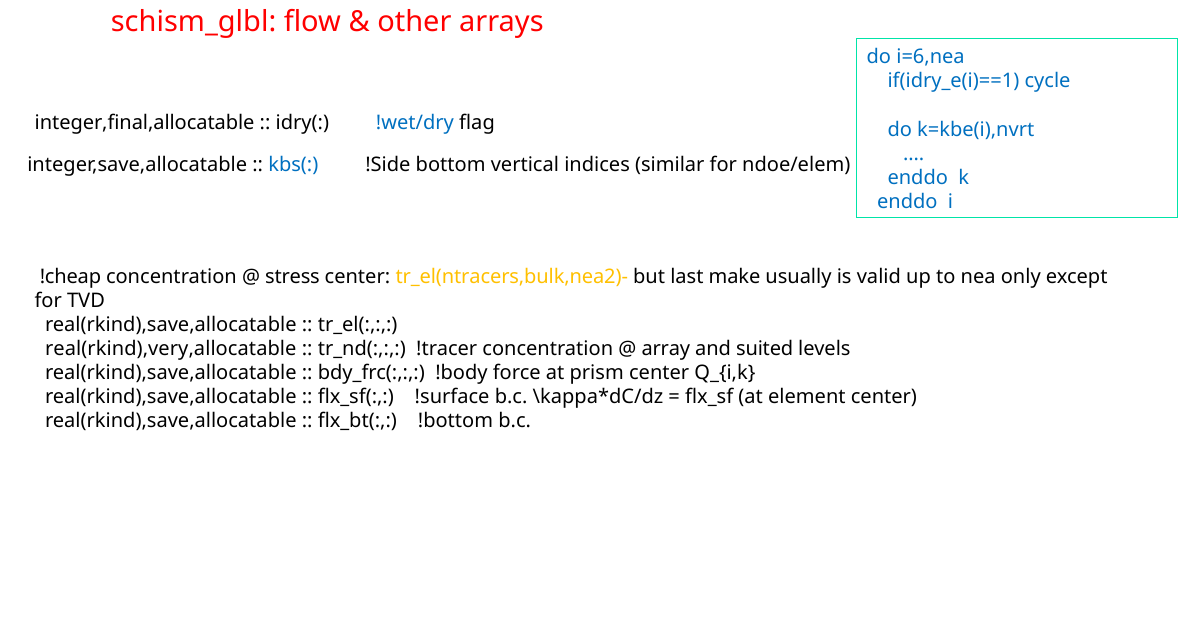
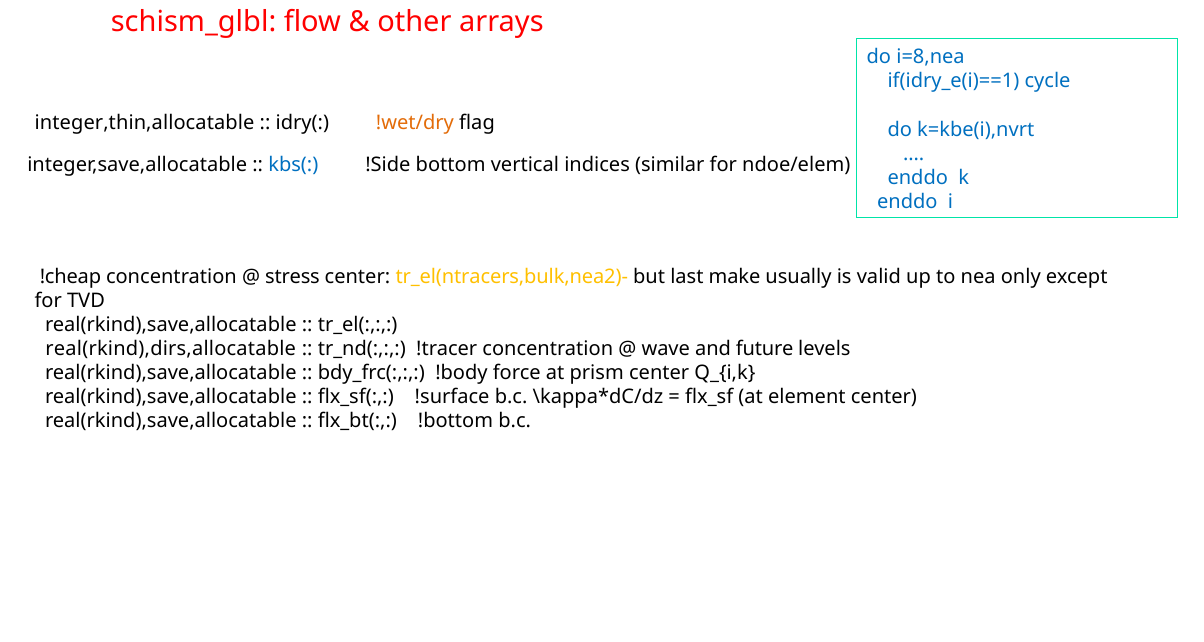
i=6,nea: i=6,nea -> i=8,nea (931, 57)
integer,final,allocatable: integer,final,allocatable -> integer,thin,allocatable (145, 123)
!wet/dry colour: blue -> orange (415, 123)
real(rkind),very,allocatable: real(rkind),very,allocatable -> real(rkind),dirs,allocatable (171, 349)
array: array -> wave (666, 349)
suited: suited -> future (765, 349)
